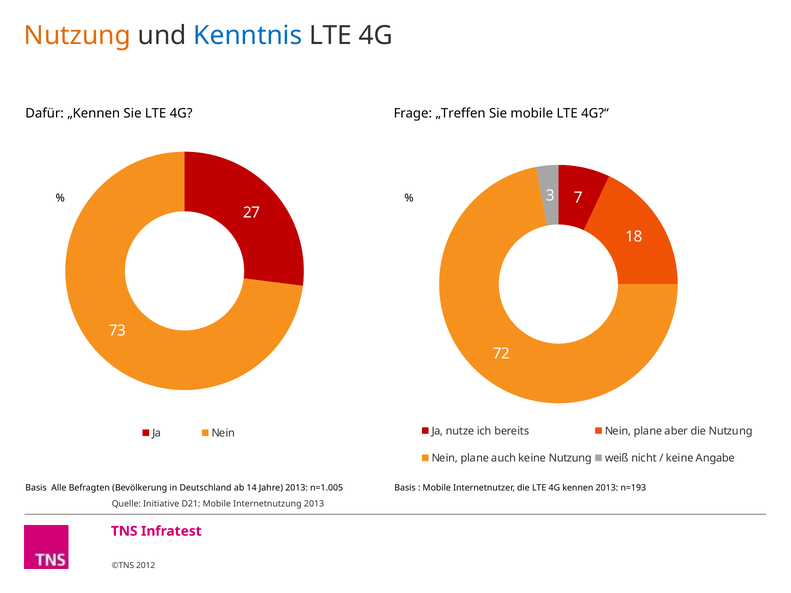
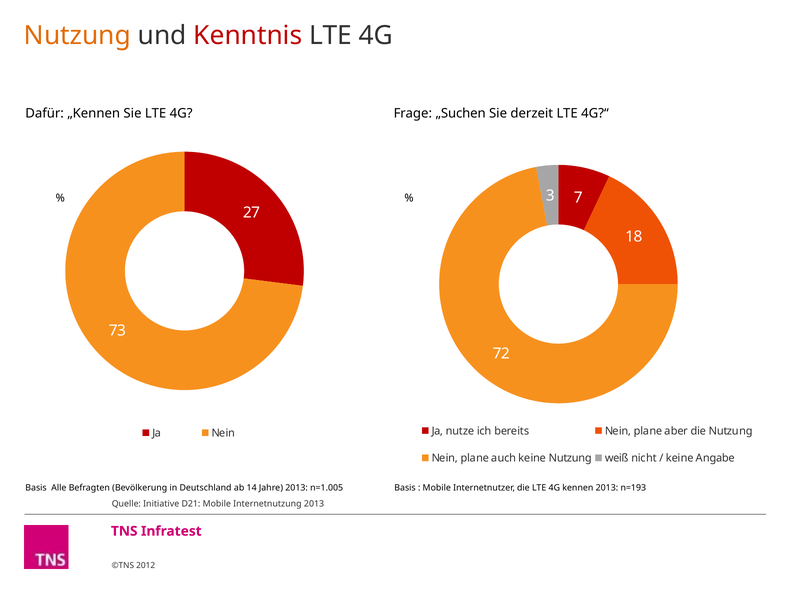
Kenntnis colour: blue -> red (248, 36)
„Treffen: „Treffen -> „Suchen (461, 114)
Sie mobile: mobile -> derzeit (532, 114)
